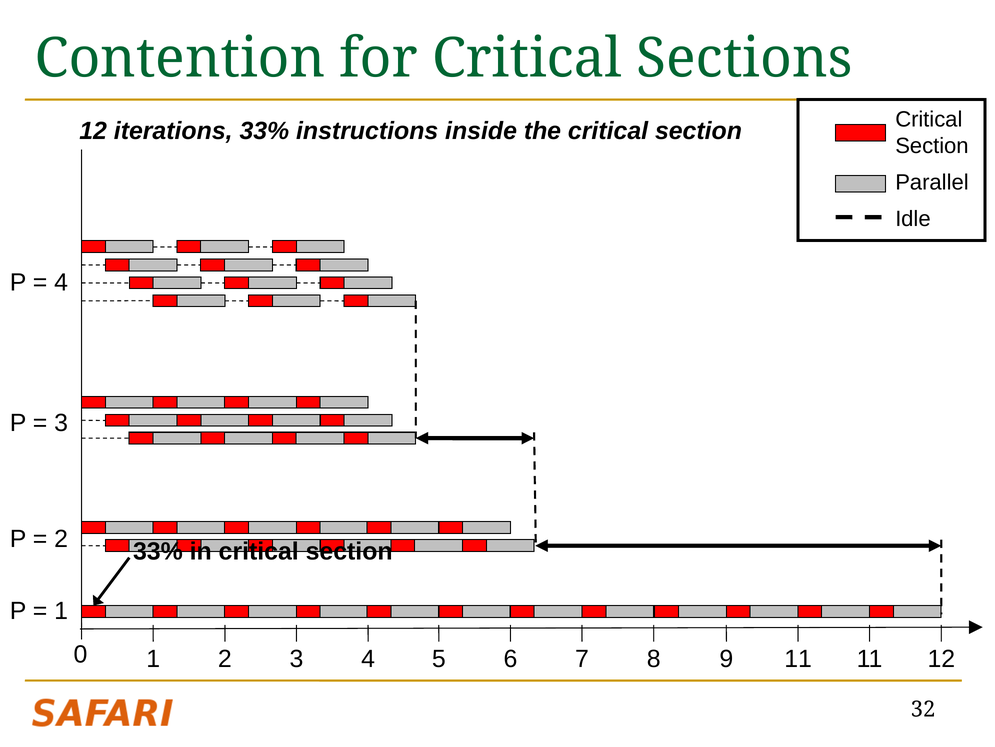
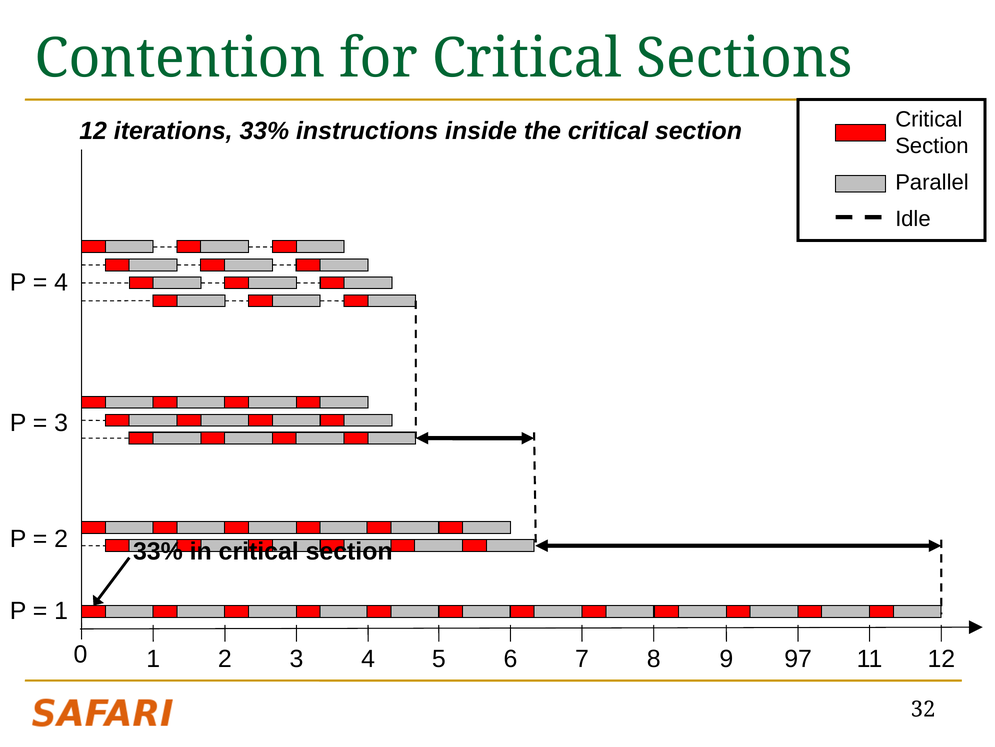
9 11: 11 -> 97 (798, 658)
